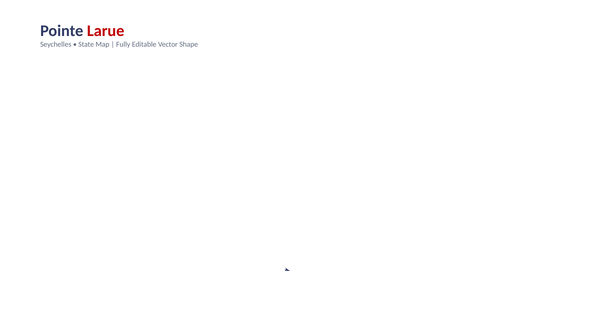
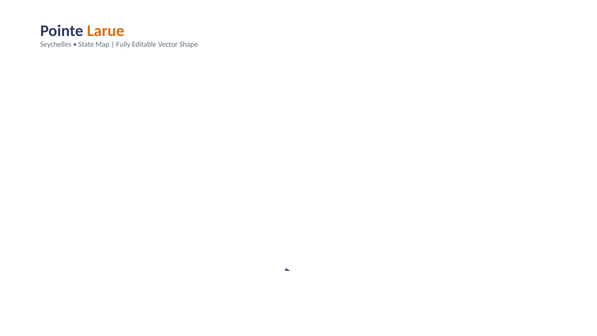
Larue colour: red -> orange (106, 31)
